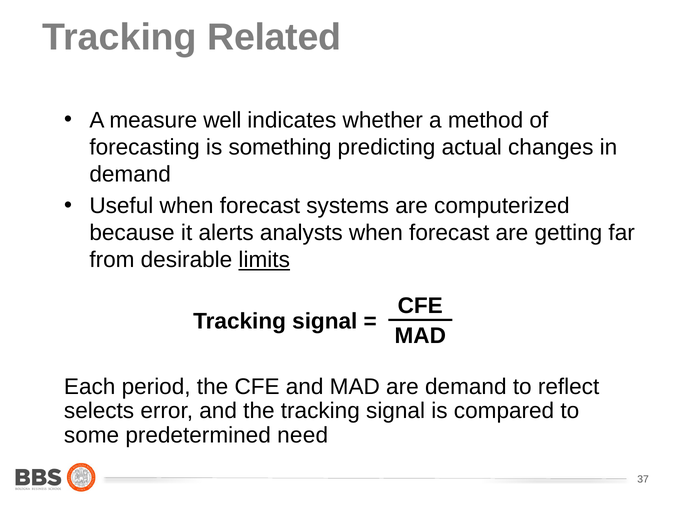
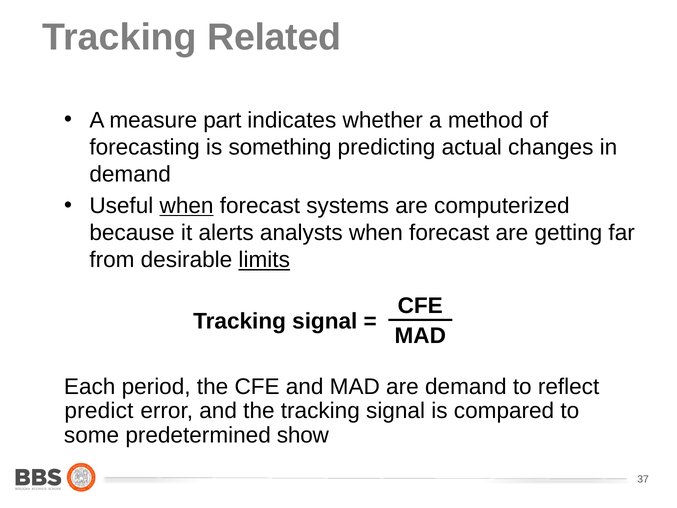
well: well -> part (222, 120)
when underline: none -> present (187, 206)
selects: selects -> predict (99, 411)
need: need -> show (303, 435)
